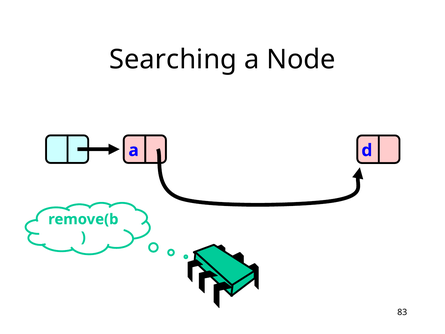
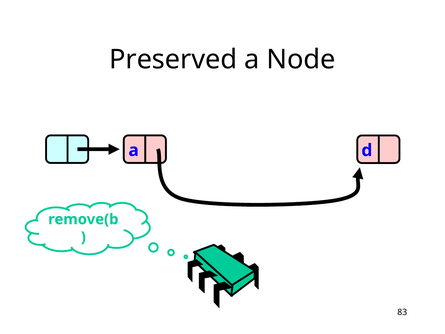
Searching: Searching -> Preserved (173, 59)
